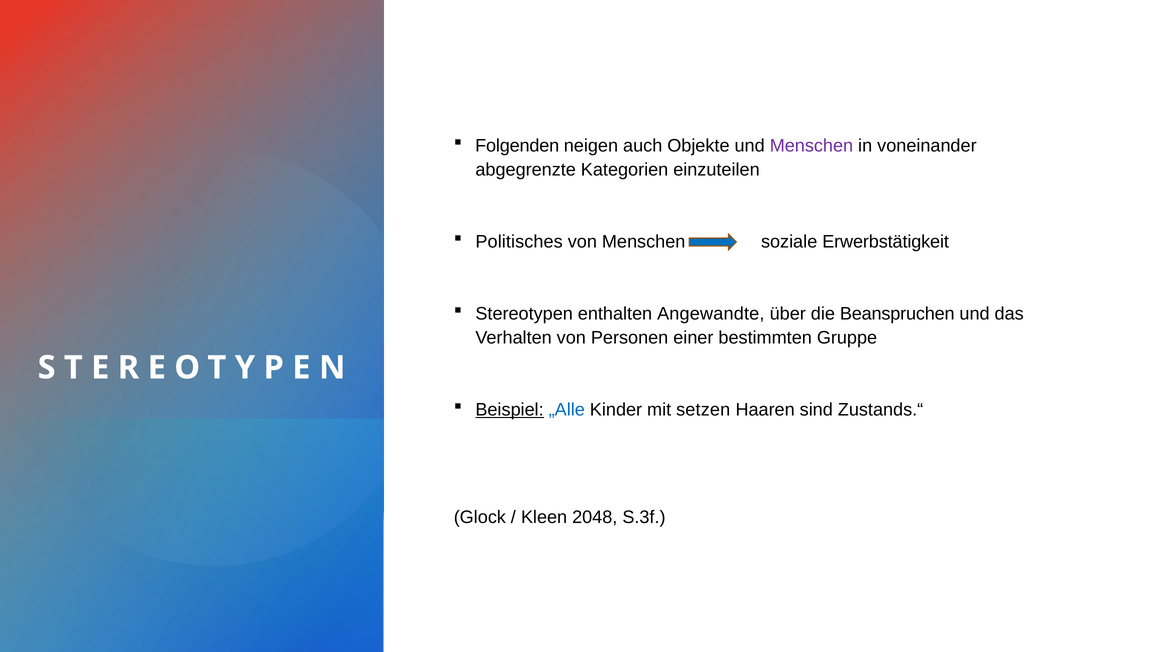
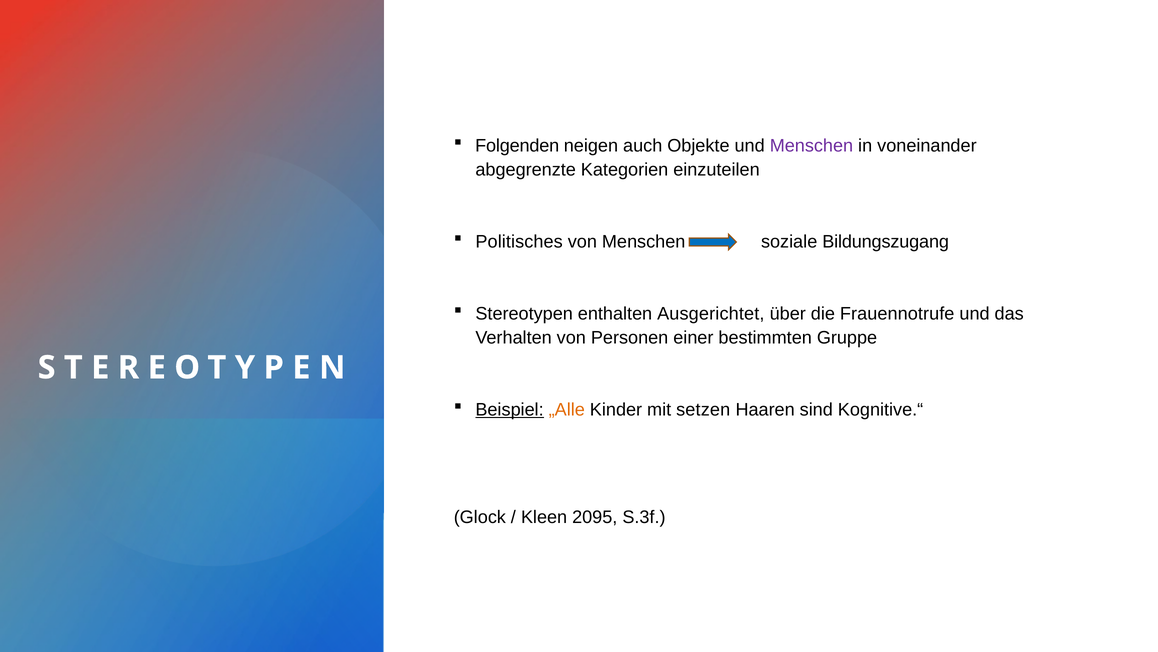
Erwerbstätigkeit: Erwerbstätigkeit -> Bildungszugang (886, 242)
Angewandte: Angewandte -> Ausgerichtet (711, 313)
Beanspruchen: Beanspruchen -> Frauennotrufe (897, 313)
„Alle colour: blue -> orange (567, 409)
Zustands.“: Zustands.“ -> Kognitive.“ (881, 409)
2048: 2048 -> 2095 (595, 517)
